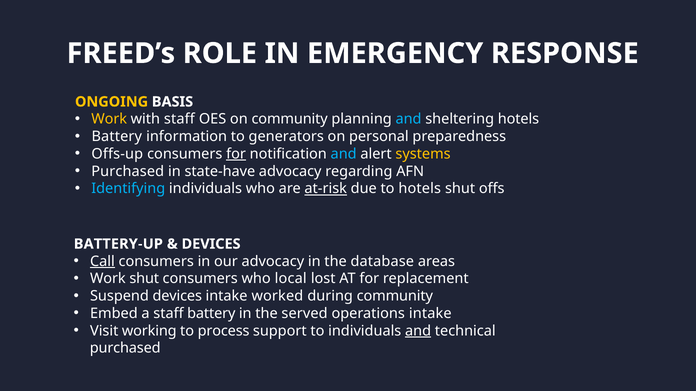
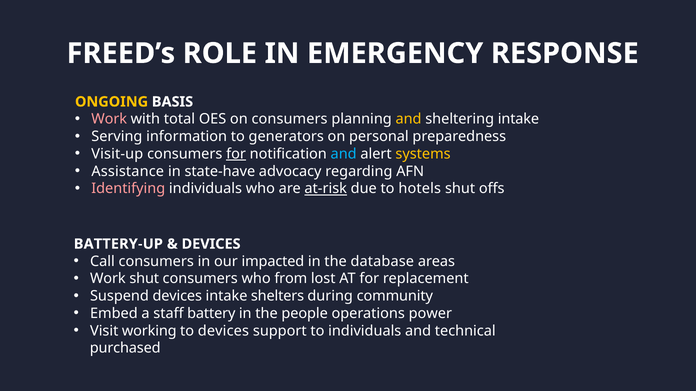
Work colour: yellow -> pink (109, 119)
with staff: staff -> total (179, 119)
on community: community -> consumers (290, 119)
and colour: light blue -> yellow (409, 119)
sheltering hotels: hotels -> intake (519, 119)
Battery: Battery -> Serving (117, 137)
Offs-up: Offs-up -> Visit-up (117, 154)
Purchased: Purchased -> Assistance (128, 172)
Identifying colour: light blue -> pink (128, 189)
Call underline: present -> none (102, 262)
our advocacy: advocacy -> impacted (273, 262)
local: local -> from (291, 279)
worked: worked -> shelters (278, 296)
served: served -> people (305, 314)
operations intake: intake -> power (430, 314)
to process: process -> devices (223, 331)
and underline: present -> none (418, 331)
